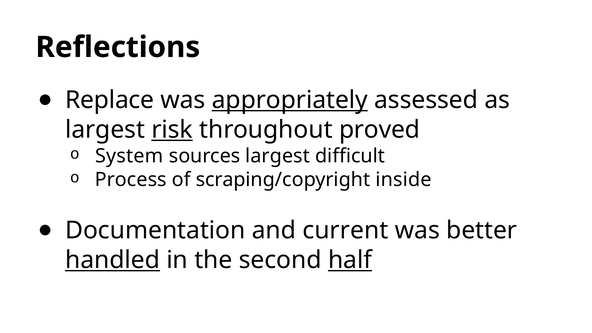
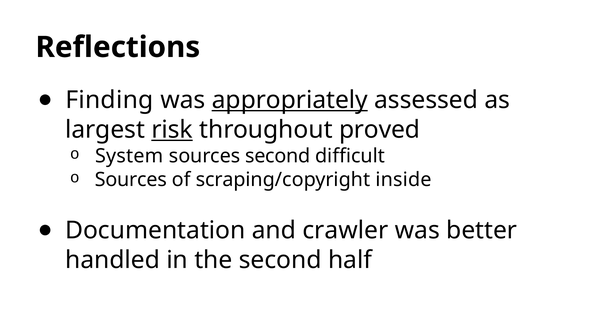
Replace: Replace -> Finding (109, 100)
sources largest: largest -> second (278, 156)
Process: Process -> Sources (131, 180)
current: current -> crawler (345, 230)
handled underline: present -> none (113, 260)
half underline: present -> none (350, 260)
